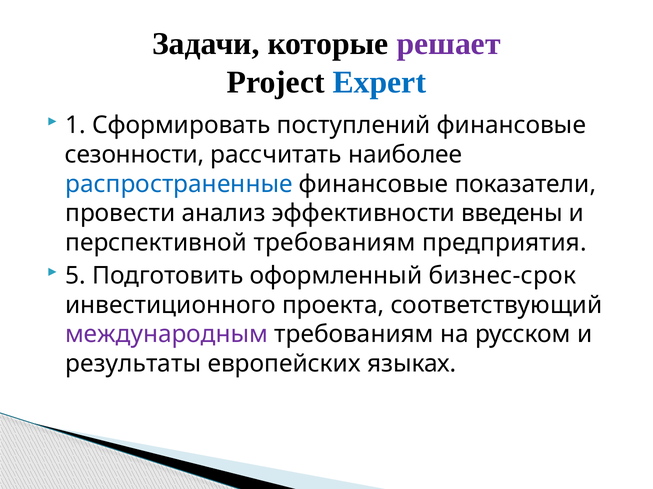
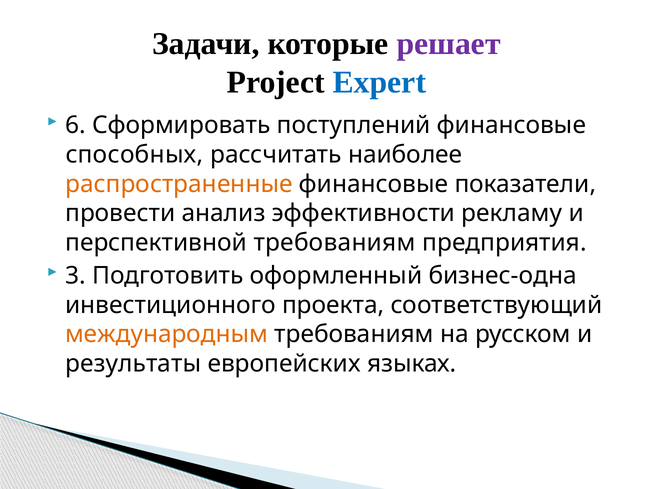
1: 1 -> 6 (75, 125)
сезонности: сезонности -> способных (134, 155)
распространенные colour: blue -> orange (179, 184)
введены: введены -> рекламу (512, 214)
5: 5 -> 3 (75, 276)
бизнес-срок: бизнес-срок -> бизнес-одна (503, 276)
международным colour: purple -> orange (167, 335)
